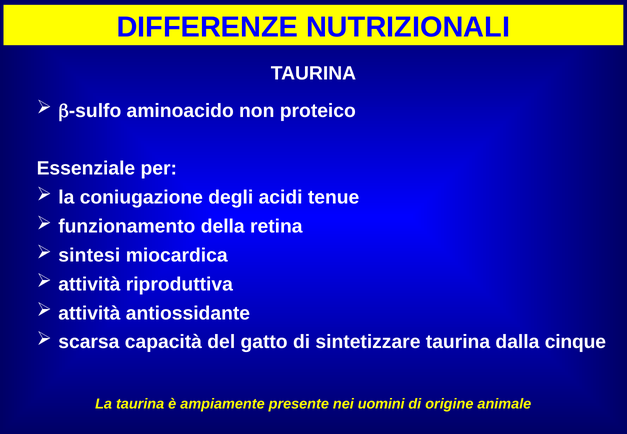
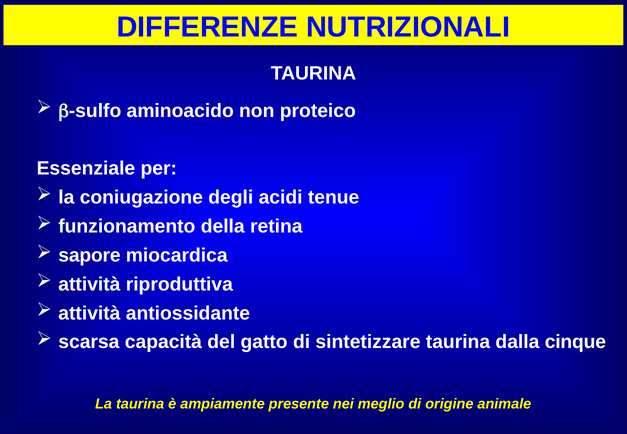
sintesi: sintesi -> sapore (89, 255)
uomini: uomini -> meglio (381, 404)
